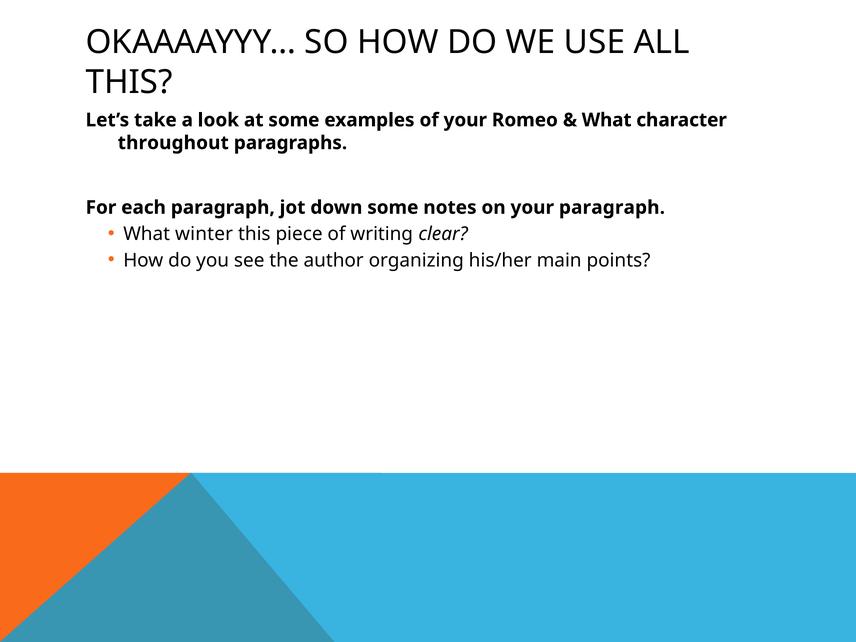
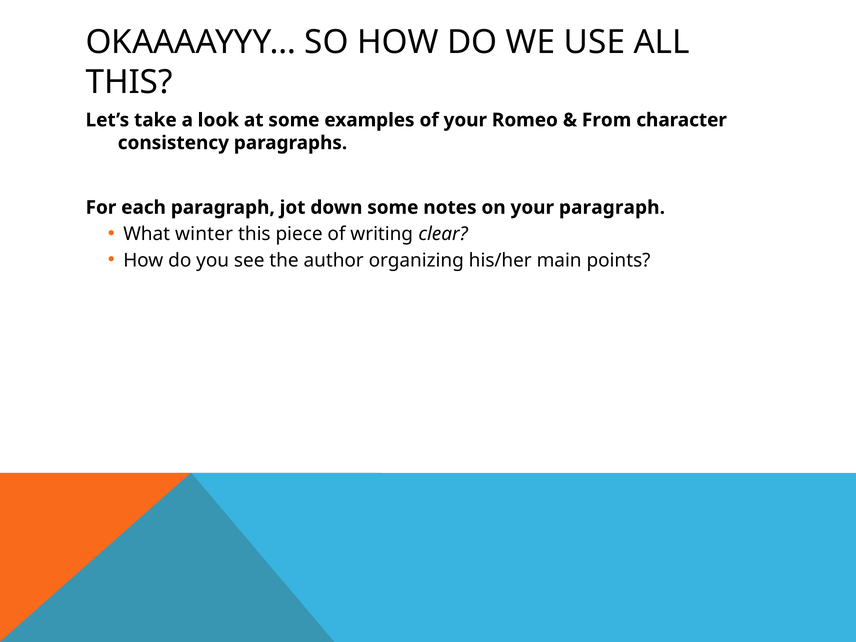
What: What -> From (607, 120)
throughout: throughout -> consistency (173, 143)
